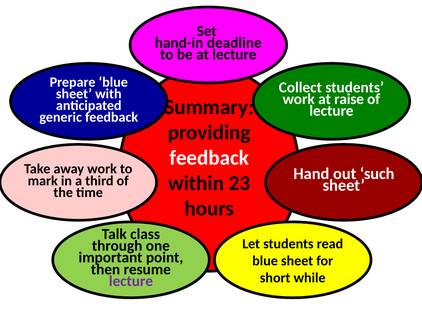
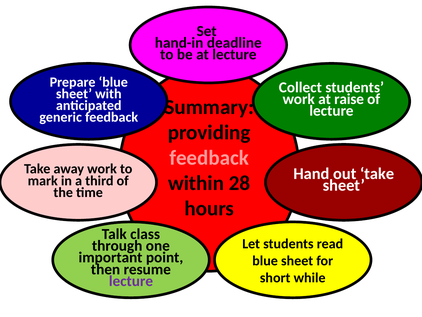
feedback colour: white -> pink (209, 158)
out such: such -> take (377, 173)
23: 23 -> 28 (239, 183)
